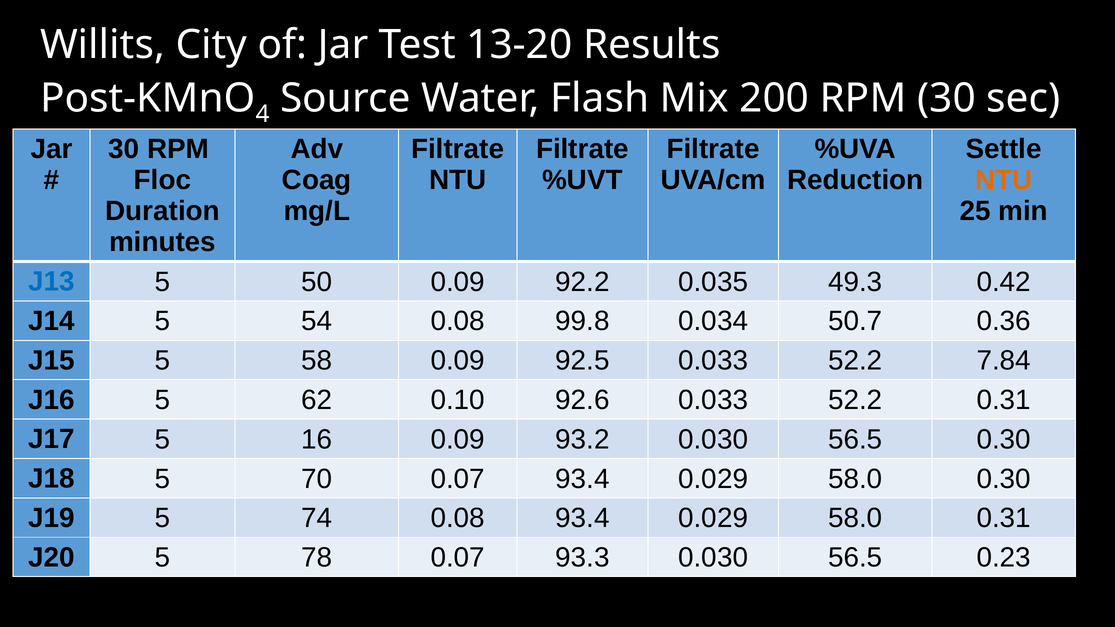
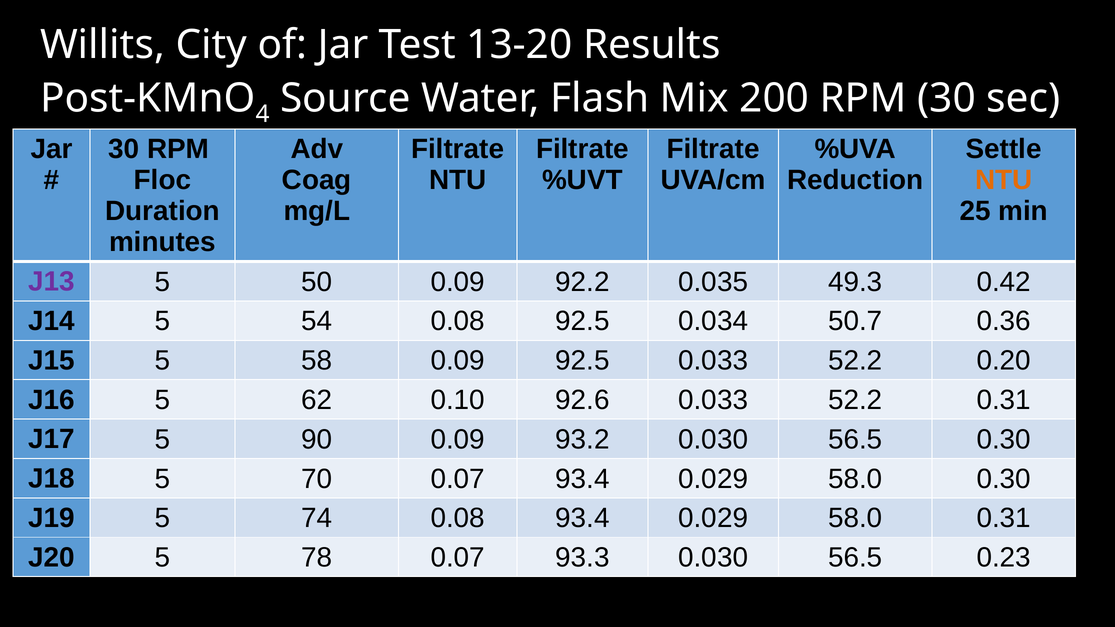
J13 colour: blue -> purple (52, 282)
0.08 99.8: 99.8 -> 92.5 (582, 321)
7.84: 7.84 -> 0.20 (1004, 361)
16: 16 -> 90 (317, 440)
